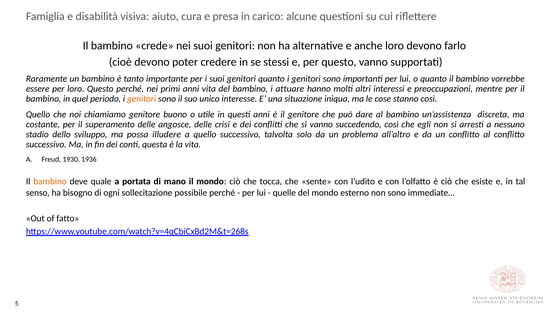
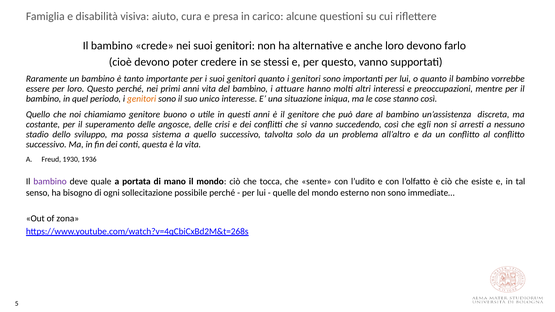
illudere: illudere -> sistema (167, 135)
bambino colour: orange -> purple (50, 182)
fatto: fatto -> zona (68, 219)
